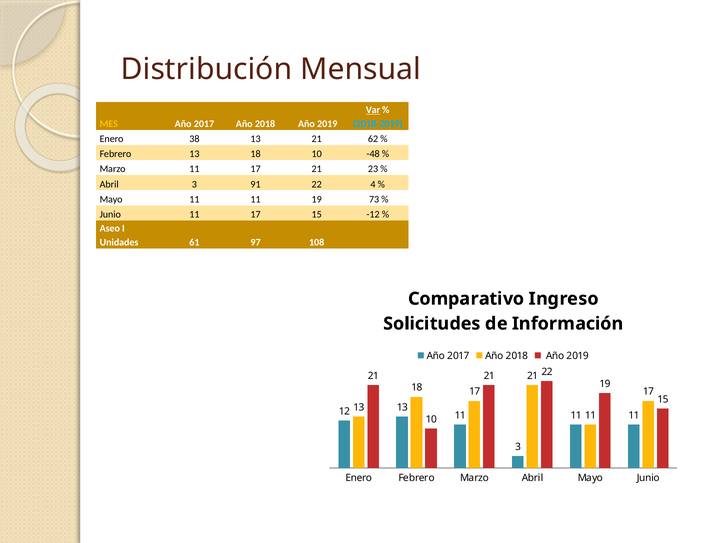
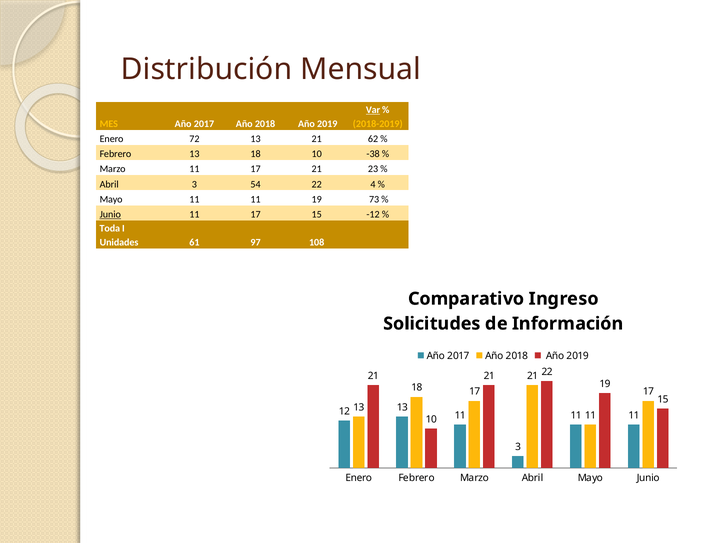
2018-2019 colour: light blue -> yellow (378, 124)
38: 38 -> 72 (194, 139)
-48: -48 -> -38 (373, 154)
91: 91 -> 54 (256, 184)
Junio underline: none -> present (110, 214)
Aseo: Aseo -> Toda (110, 228)
